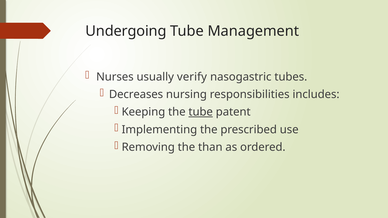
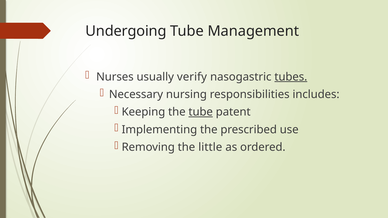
tubes underline: none -> present (291, 77)
Decreases: Decreases -> Necessary (136, 95)
than: than -> little (210, 147)
